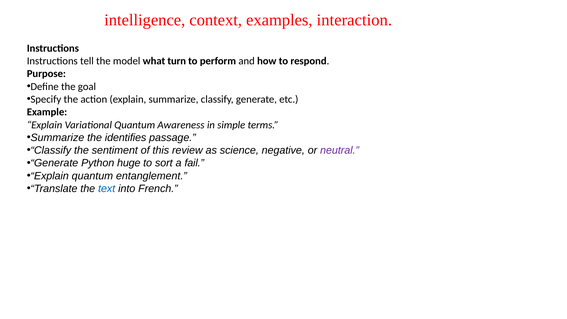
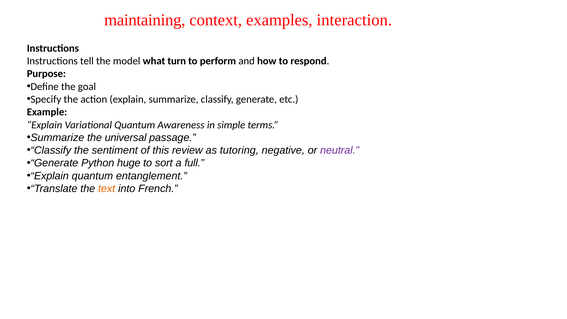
intelligence: intelligence -> maintaining (145, 20)
identifies: identifies -> universal (126, 138)
science: science -> tutoring (239, 150)
fail: fail -> full (194, 163)
text colour: blue -> orange (107, 189)
